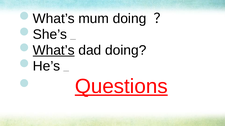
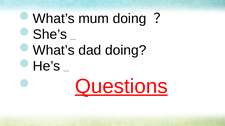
What’s underline: present -> none (54, 50)
